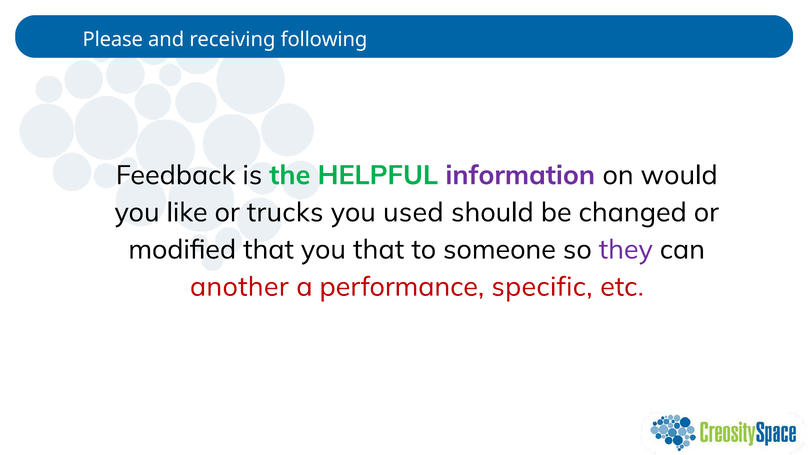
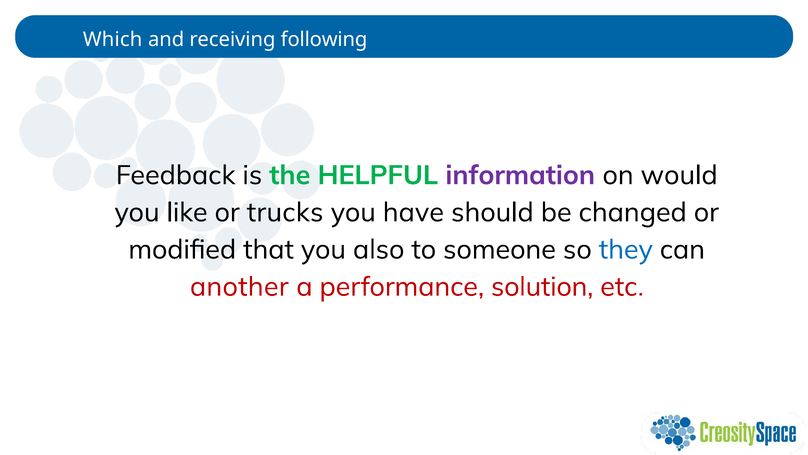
Please: Please -> Which (113, 39)
used: used -> have (413, 212)
you that: that -> also (379, 249)
they colour: purple -> blue (626, 249)
specific: specific -> solution (542, 287)
